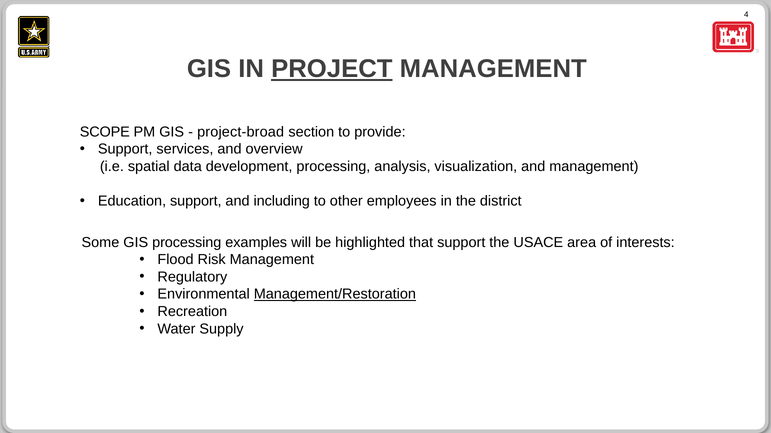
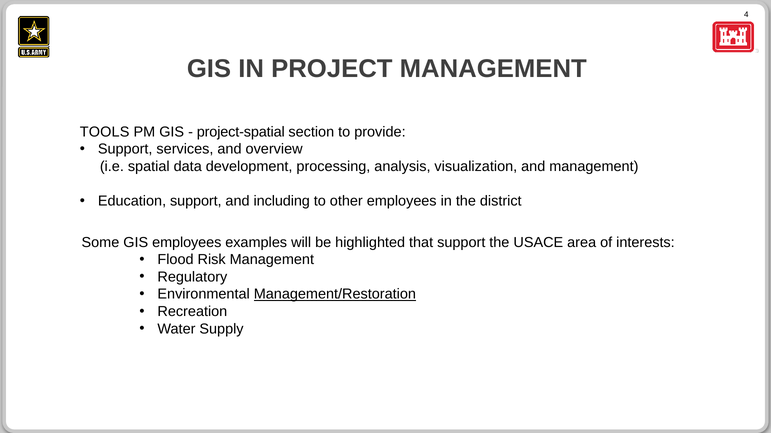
PROJECT underline: present -> none (332, 69)
SCOPE: SCOPE -> TOOLS (105, 132)
project-broad: project-broad -> project-spatial (241, 132)
GIS processing: processing -> employees (187, 243)
